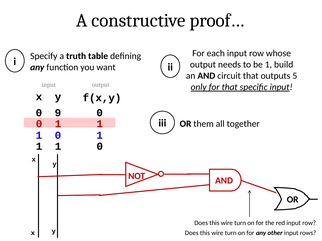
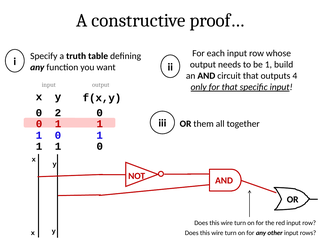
5: 5 -> 4 (295, 76)
9: 9 -> 2 (58, 113)
